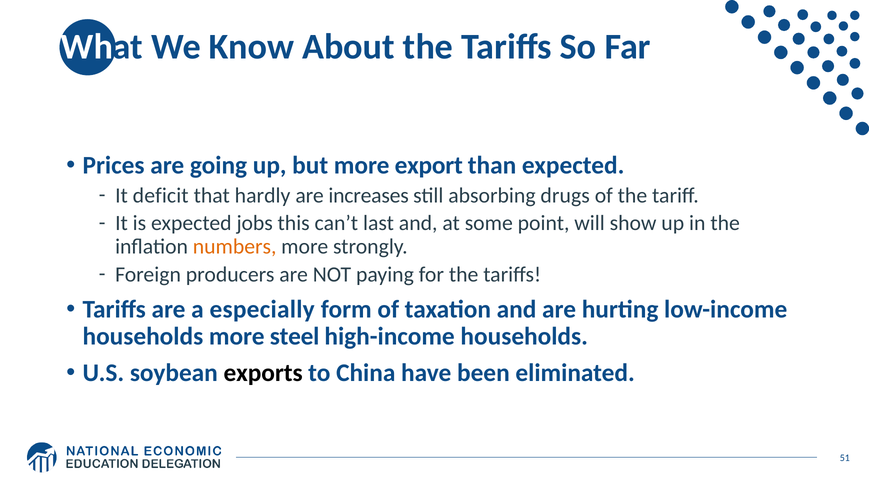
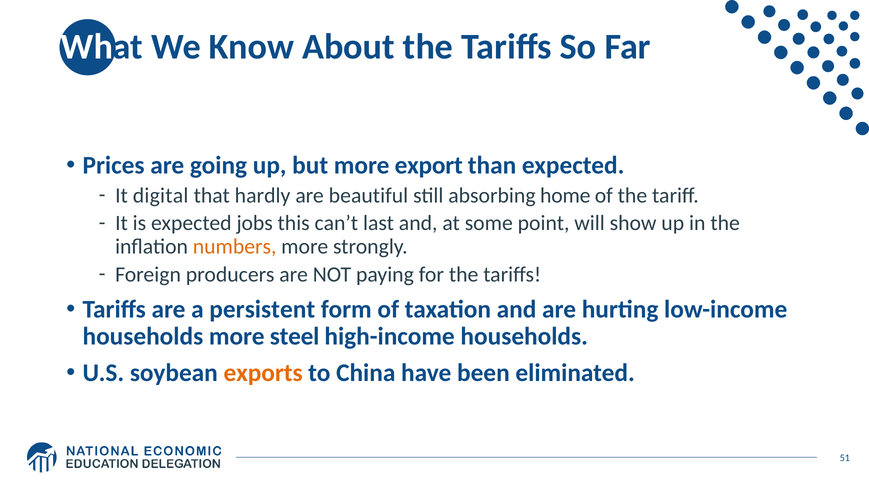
deficit: deficit -> digital (161, 195)
increases: increases -> beautiful (368, 195)
drugs: drugs -> home (565, 195)
especially: especially -> persistent (262, 309)
exports colour: black -> orange (263, 373)
